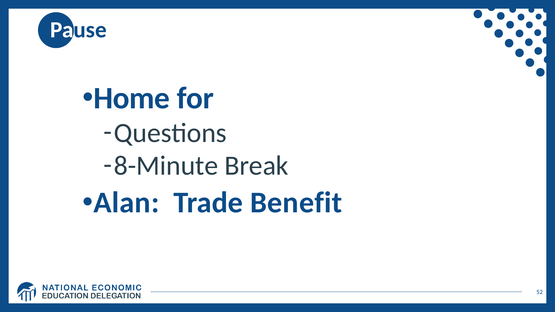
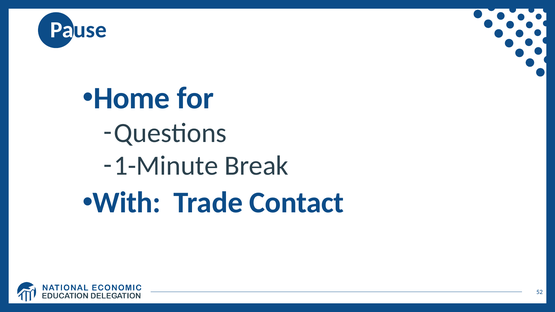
8-Minute: 8-Minute -> 1-Minute (166, 166)
Alan: Alan -> With (127, 203)
Benefit: Benefit -> Contact (297, 203)
